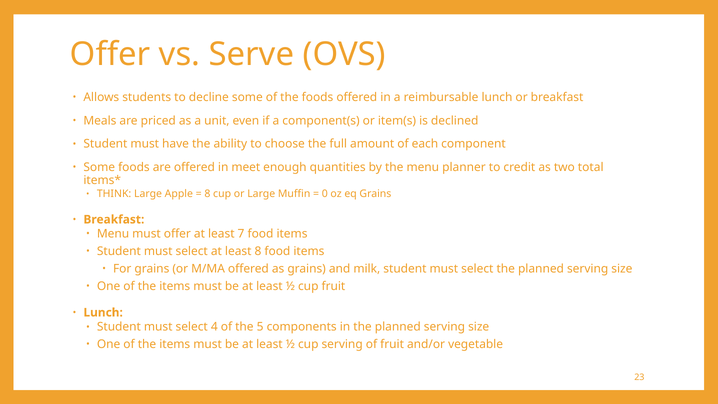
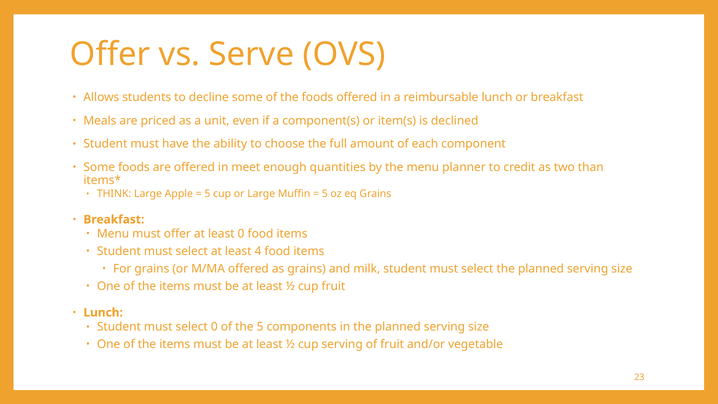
total: total -> than (591, 167)
8: 8 -> 5 (207, 194)
0: 0 -> 5 (325, 194)
least 7: 7 -> 0 (241, 234)
least 8: 8 -> 4 (258, 251)
select 4: 4 -> 0 (214, 327)
